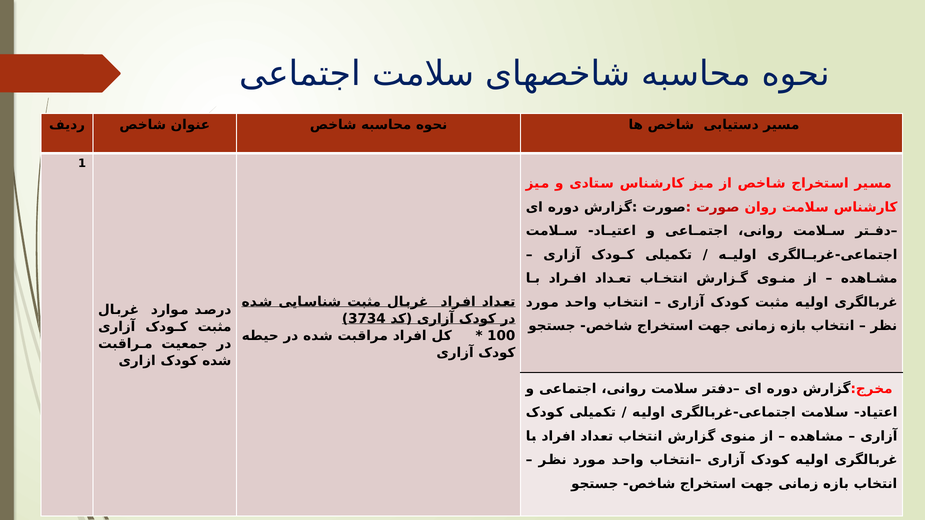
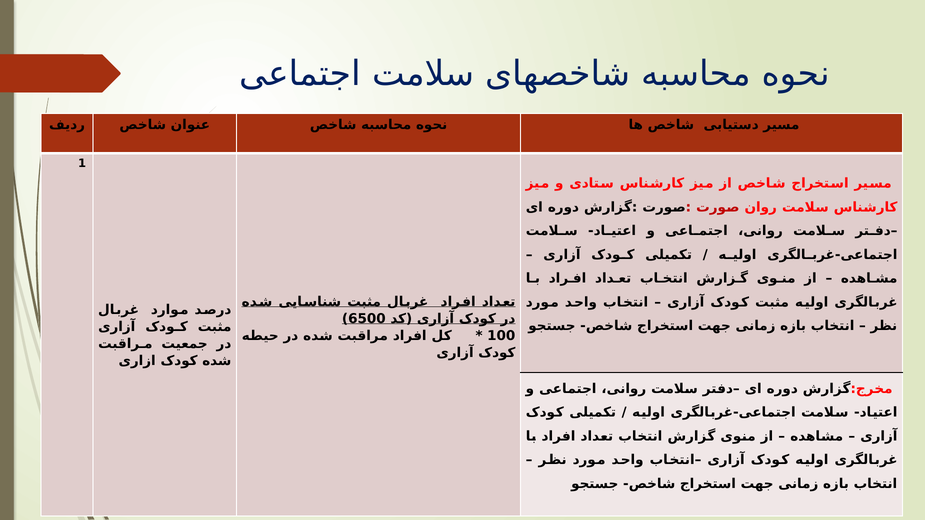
3734: 3734 -> 6500 (367, 319)
